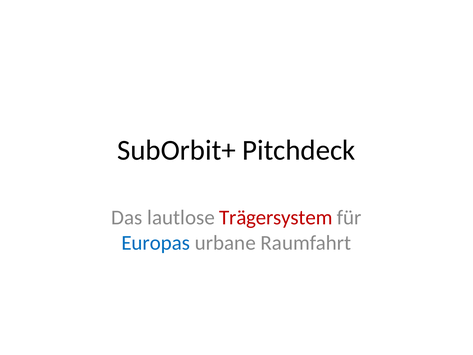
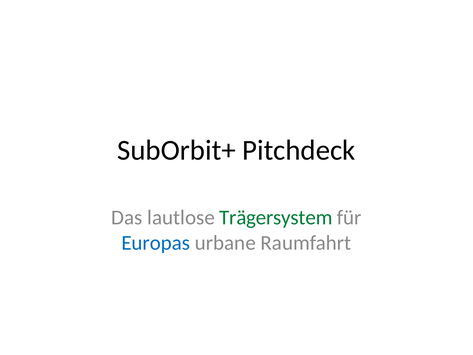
Trägersystem colour: red -> green (276, 217)
